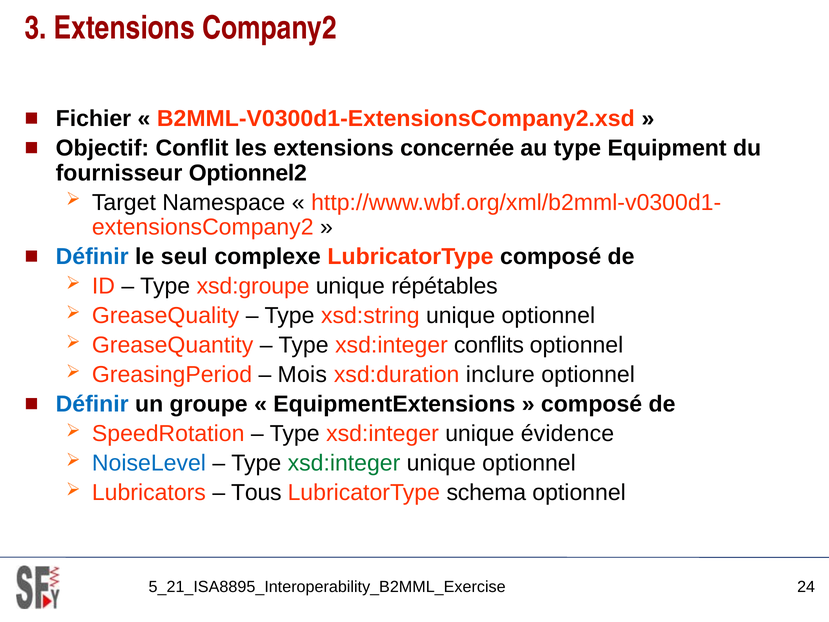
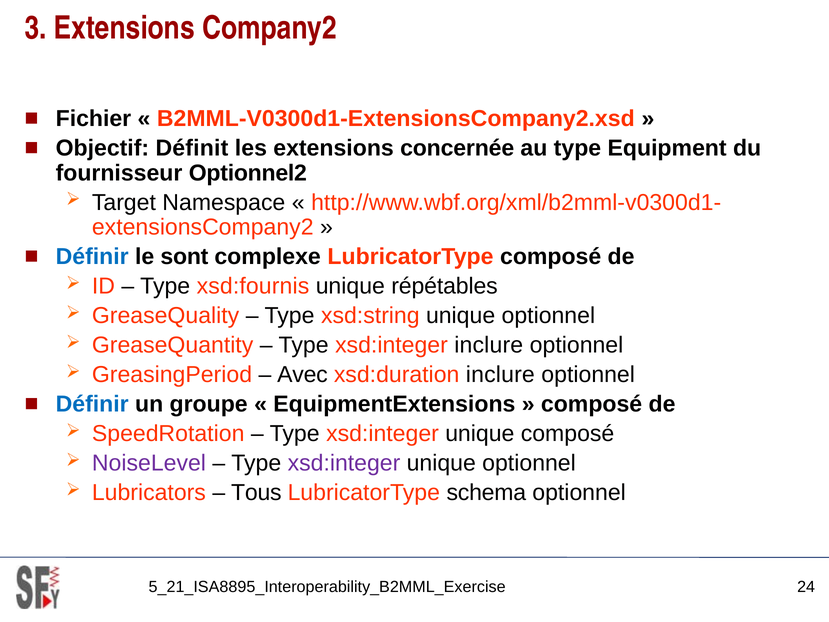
Conflit: Conflit -> Définit (192, 148)
seul: seul -> sont (184, 257)
xsd:groupe: xsd:groupe -> xsd:fournis (253, 286)
xsd:integer conflits: conflits -> inclure (489, 345)
Mois: Mois -> Avec (302, 375)
unique évidence: évidence -> composé (568, 433)
NoiseLevel colour: blue -> purple (149, 463)
xsd:integer colour: green -> purple (344, 463)
